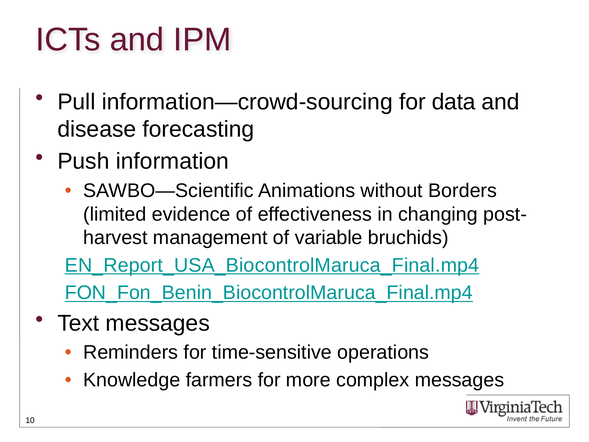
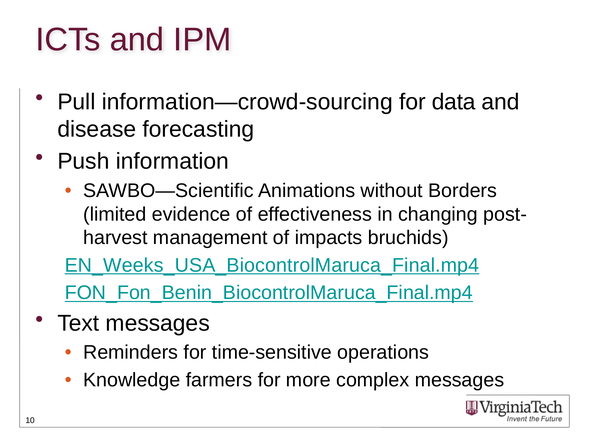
variable: variable -> impacts (329, 238)
EN_Report_USA_BiocontrolMaruca_Final.mp4: EN_Report_USA_BiocontrolMaruca_Final.mp4 -> EN_Weeks_USA_BiocontrolMaruca_Final.mp4 (272, 265)
